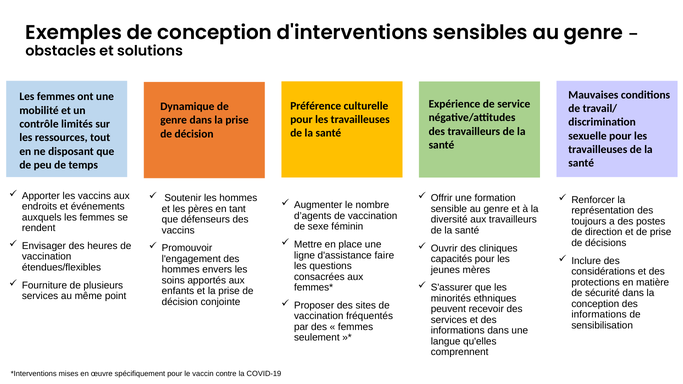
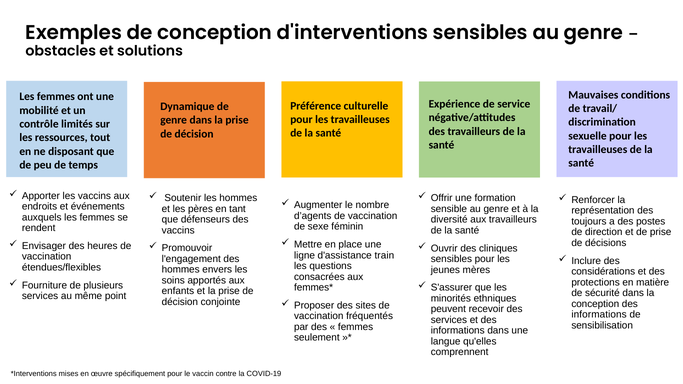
faire: faire -> train (384, 255)
capacités: capacités -> sensibles (451, 259)
